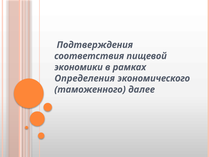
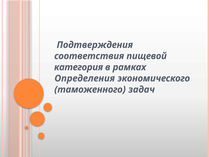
экономики: экономики -> категория (79, 67)
далее: далее -> задач (142, 89)
